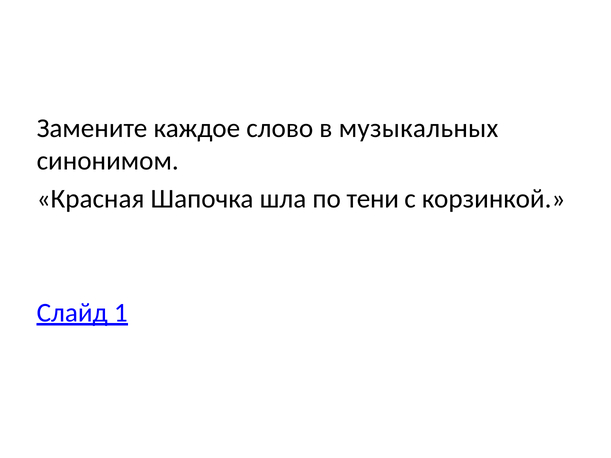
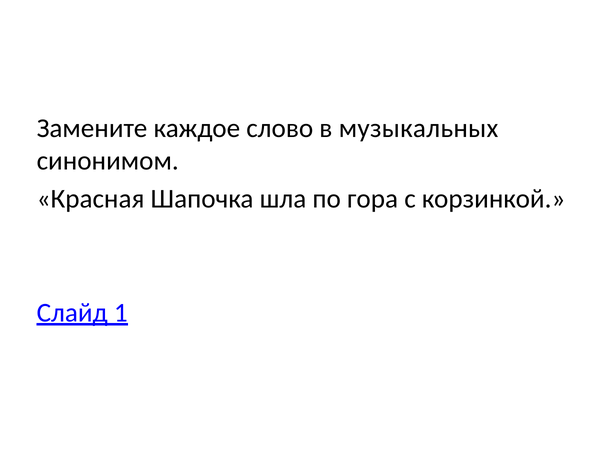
тени: тени -> гора (373, 199)
